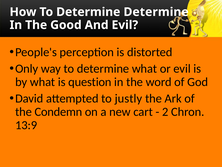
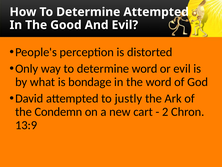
Determine Determine: Determine -> Attempted (156, 12)
determine what: what -> word (145, 68)
question: question -> bondage (90, 82)
